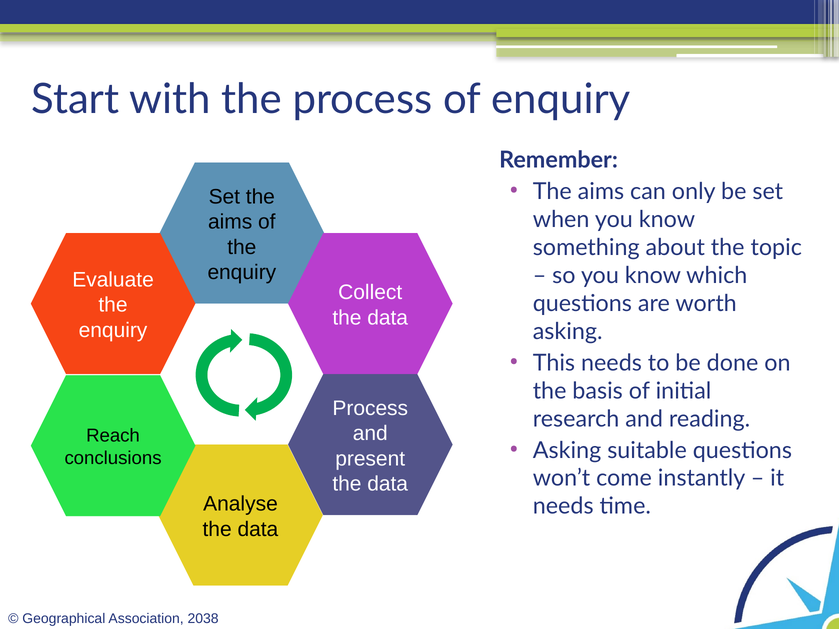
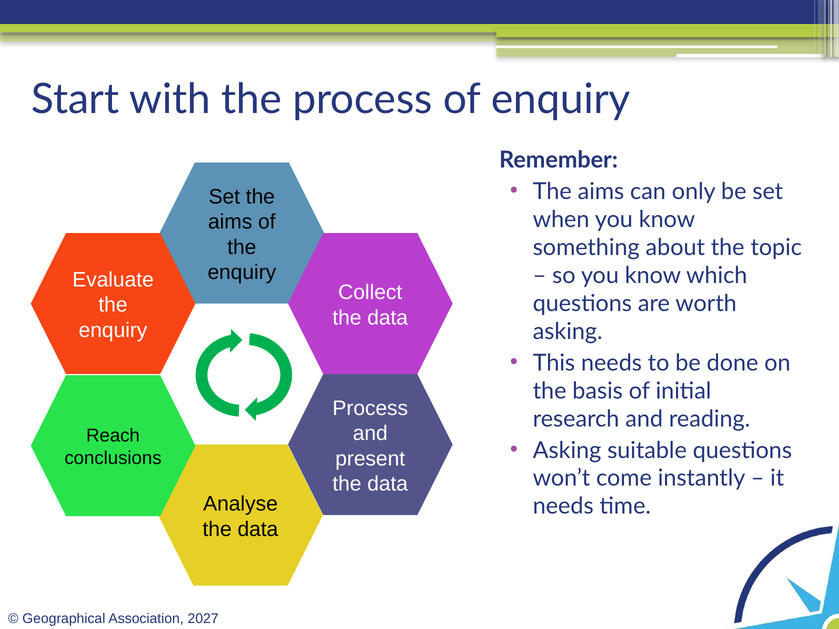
2038: 2038 -> 2027 (203, 619)
